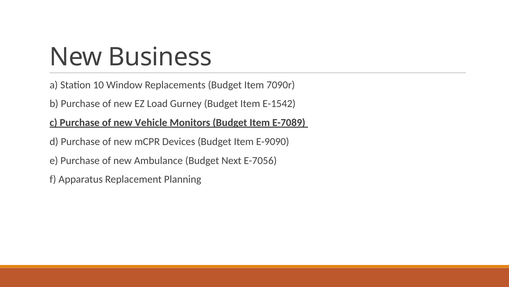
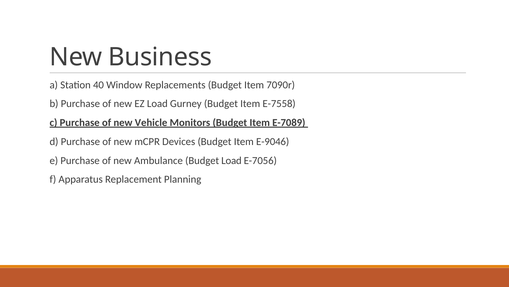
10: 10 -> 40 (98, 85)
E-1542: E-1542 -> E-7558 (279, 104)
E-9090: E-9090 -> E-9046 (273, 141)
Budget Next: Next -> Load (231, 160)
